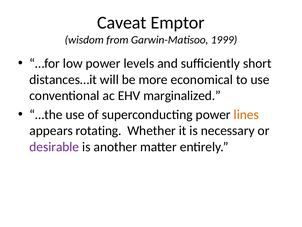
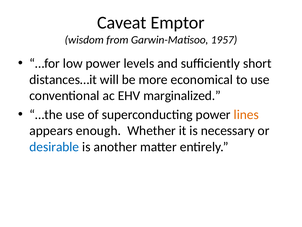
1999: 1999 -> 1957 (224, 40)
rotating: rotating -> enough (98, 130)
desirable colour: purple -> blue (54, 147)
